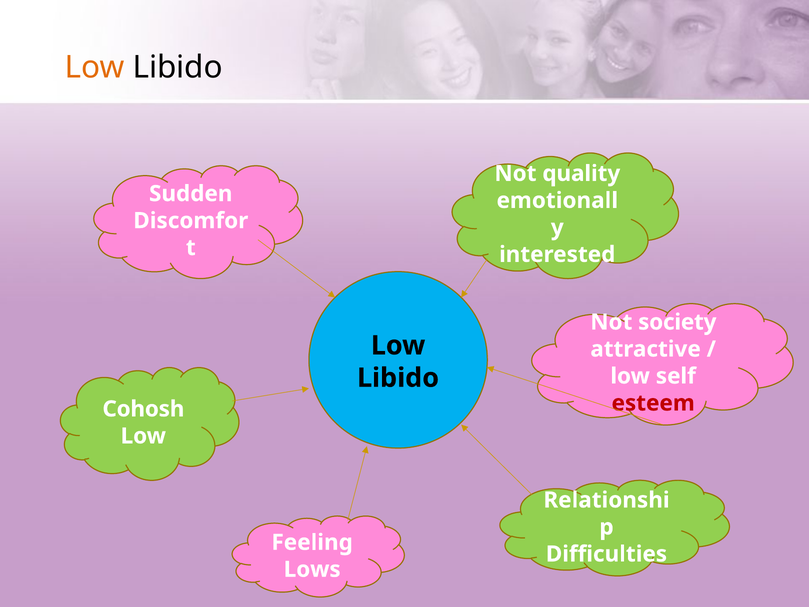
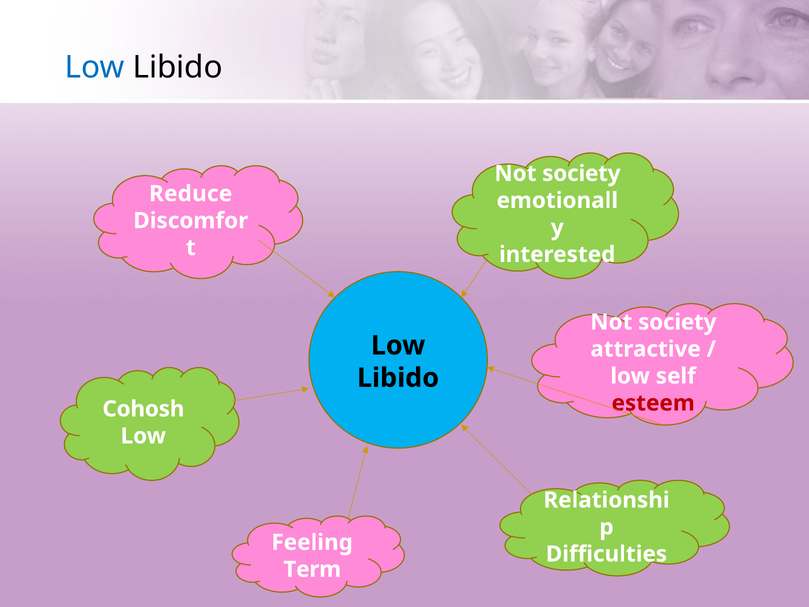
Low colour: orange -> blue (95, 68)
quality: quality -> society (581, 173)
Sudden: Sudden -> Reduce (191, 194)
Lows: Lows -> Term (312, 569)
